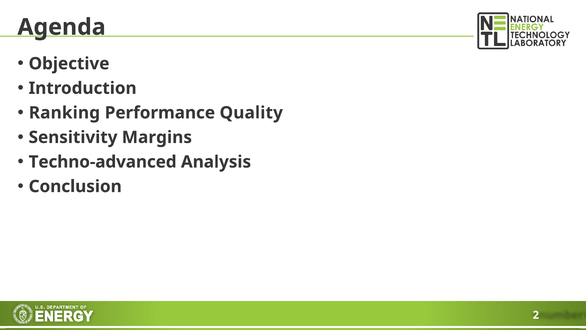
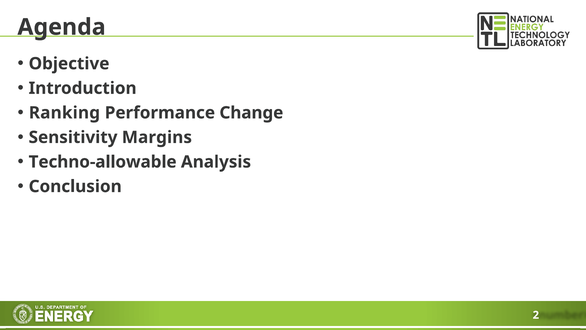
Quality: Quality -> Change (251, 113)
Techno-advanced: Techno-advanced -> Techno-allowable (103, 162)
